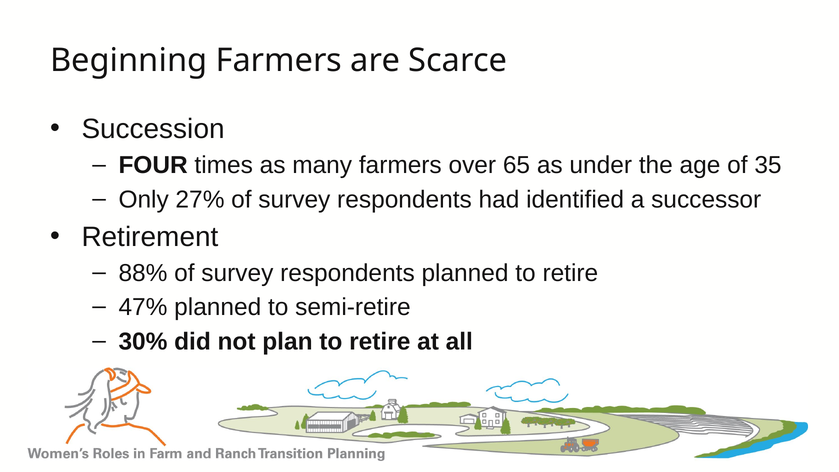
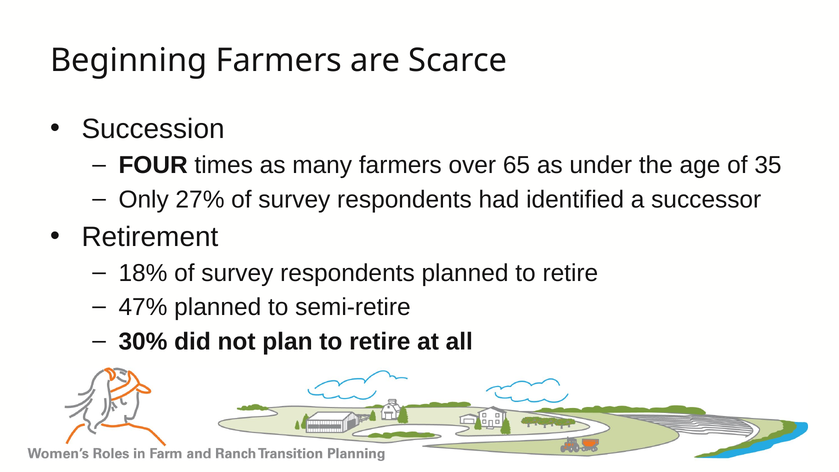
88%: 88% -> 18% (143, 273)
